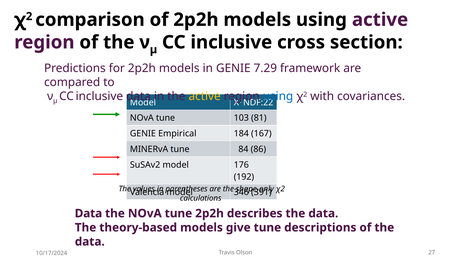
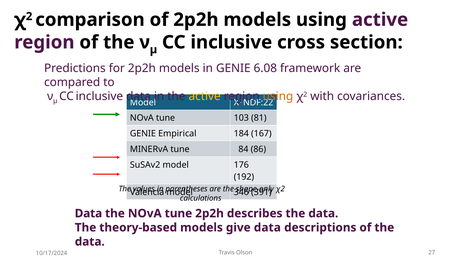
7.29: 7.29 -> 6.08 (265, 68)
using colour: blue -> orange (278, 96)
give tune: tune -> data (267, 228)
